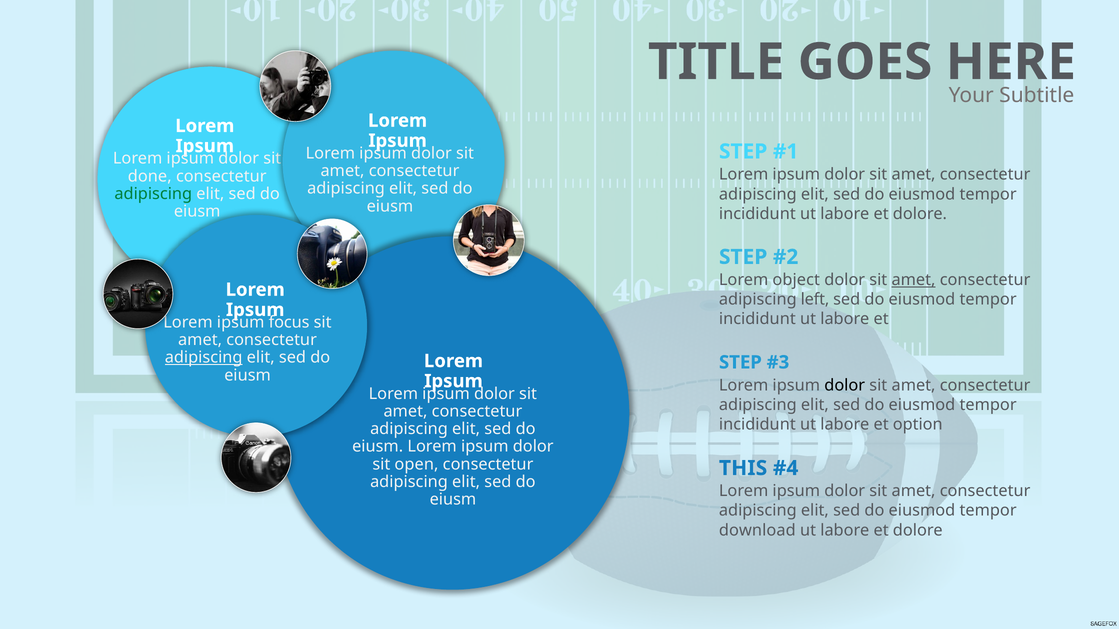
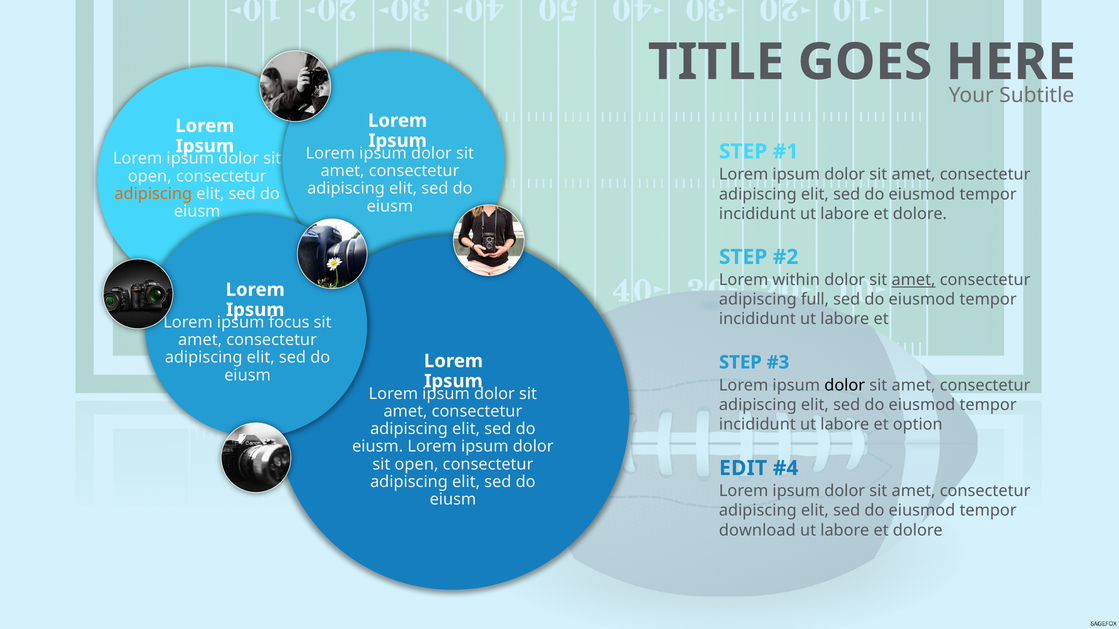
done: done -> open (150, 176)
adipiscing colour: green -> orange (153, 194)
object: object -> within (796, 280)
left: left -> full (815, 300)
adipiscing underline: present -> none (204, 358)
THIS: THIS -> EDIT (743, 468)
